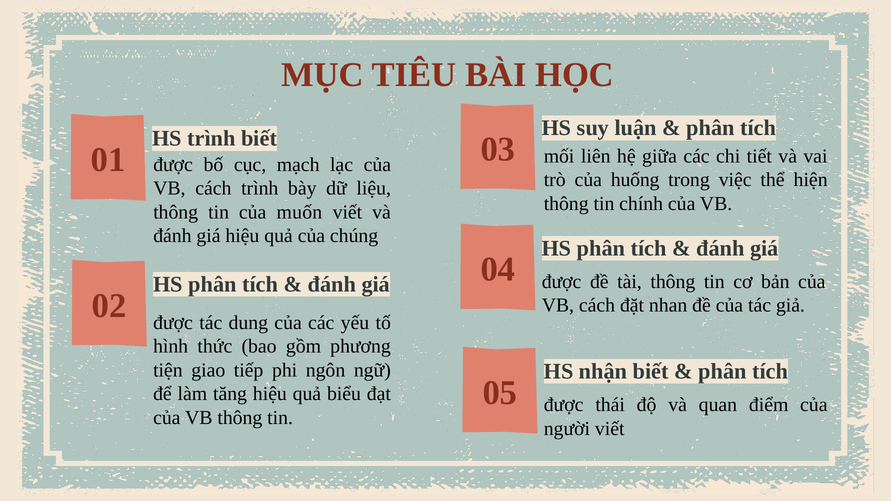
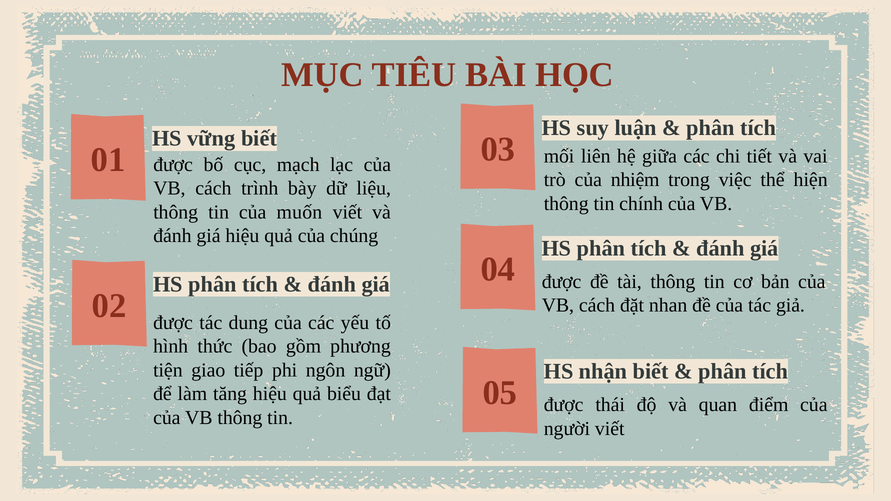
HS trình: trình -> vững (211, 139)
huống: huống -> nhiệm (635, 180)
